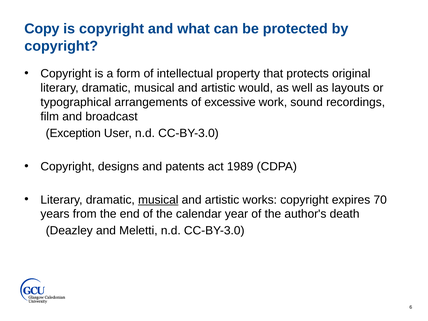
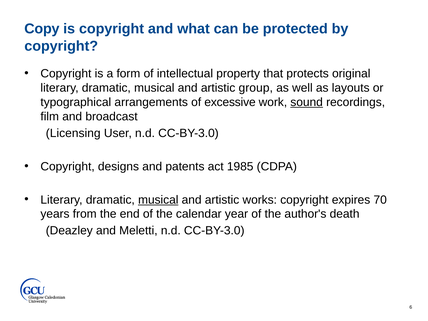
would: would -> group (256, 88)
sound underline: none -> present (307, 102)
Exception: Exception -> Licensing (73, 133)
1989: 1989 -> 1985 (240, 166)
